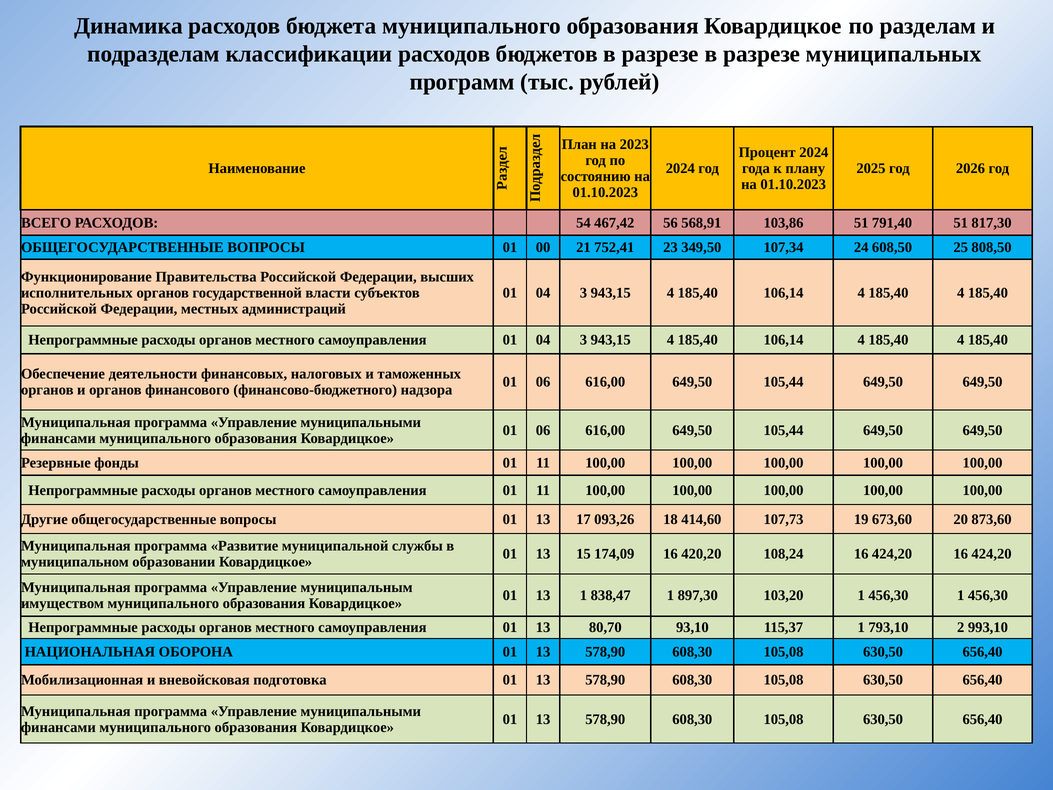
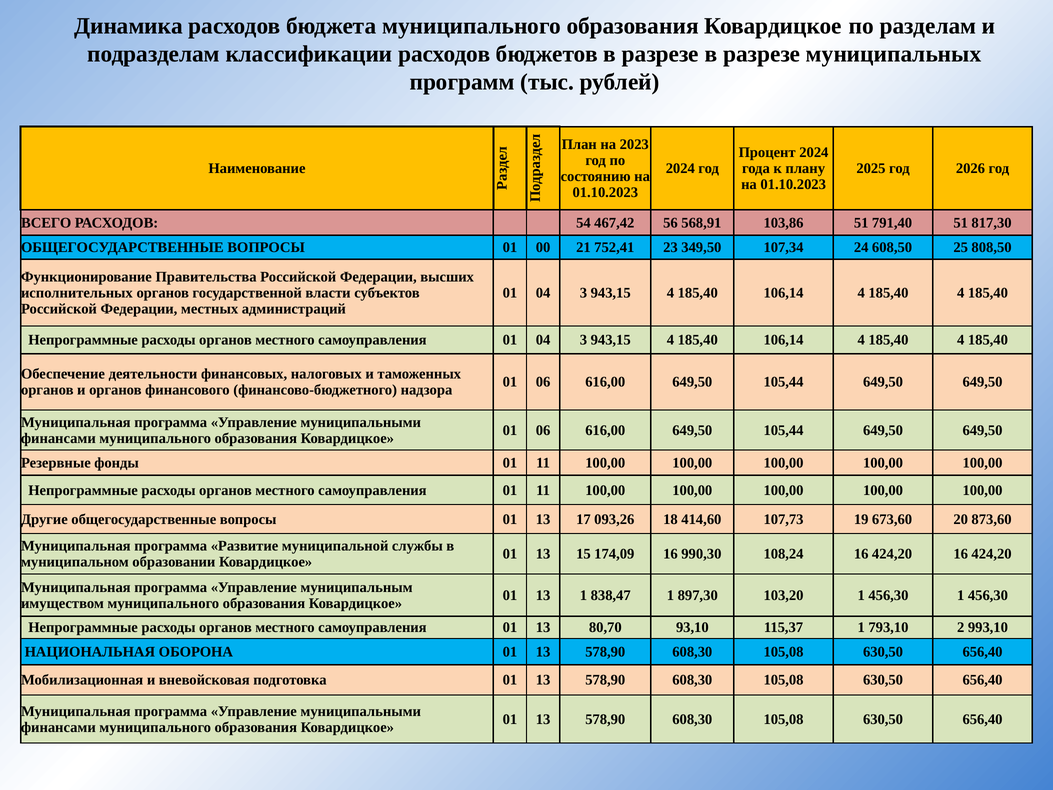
420,20: 420,20 -> 990,30 (701, 554)
